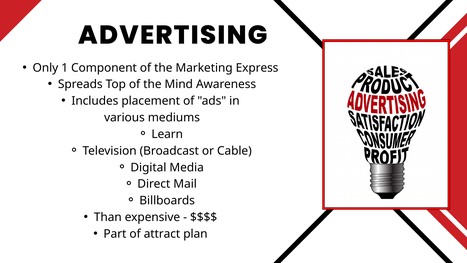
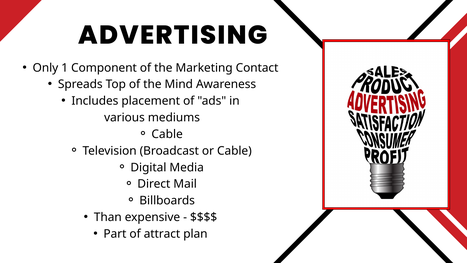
Express: Express -> Contact (257, 68)
Learn: Learn -> Cable (167, 134)
